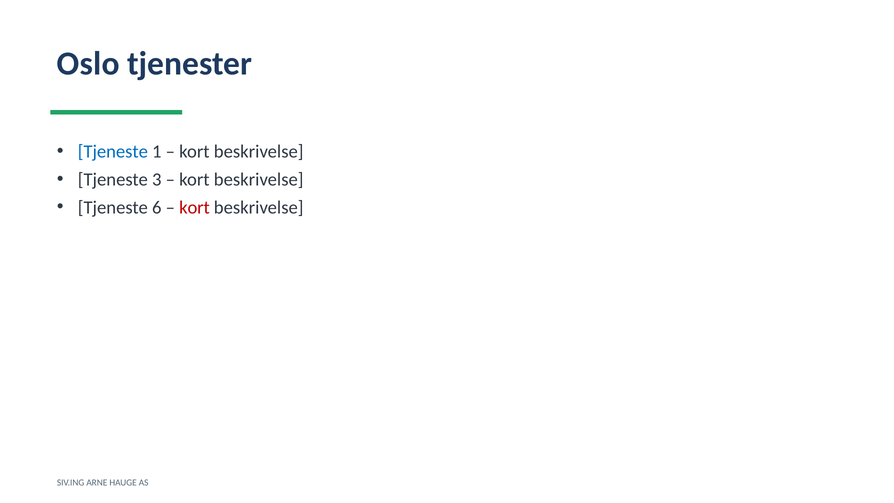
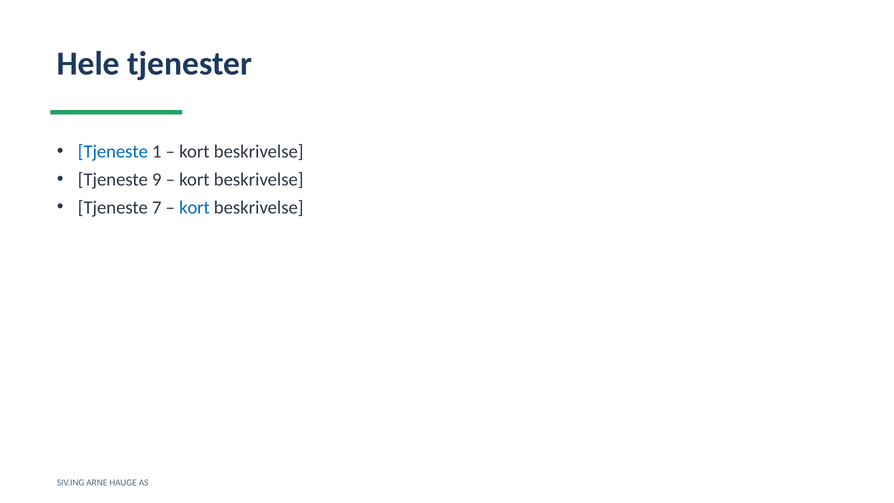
Oslo: Oslo -> Hele (88, 64)
3: 3 -> 9 (157, 179)
6: 6 -> 7 (157, 207)
kort colour: red -> blue (194, 207)
